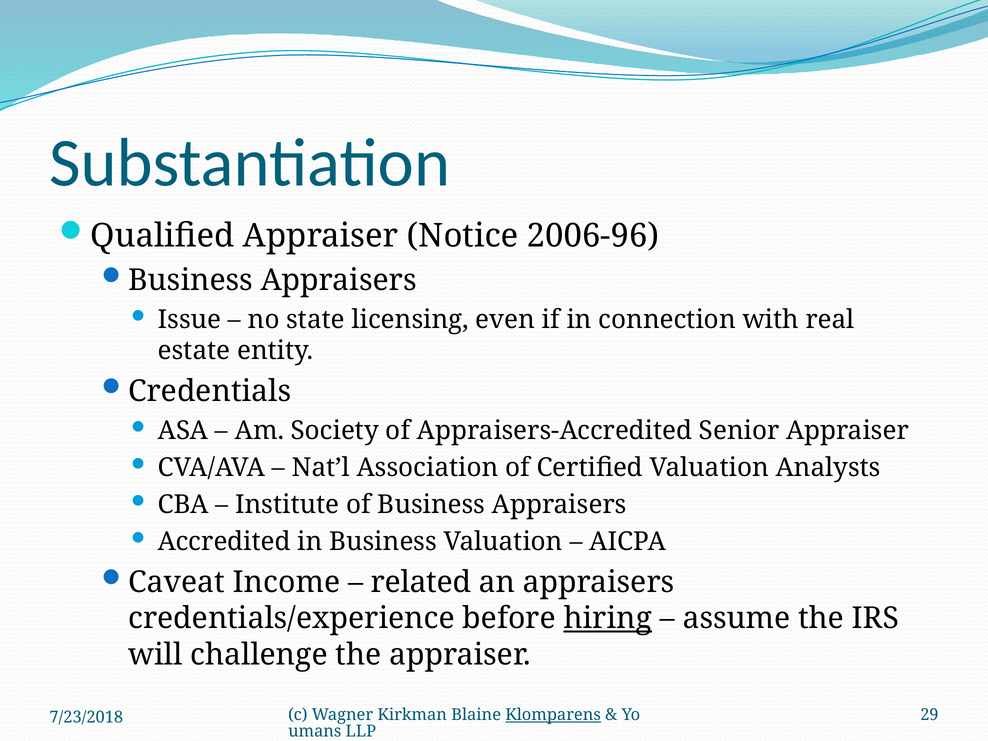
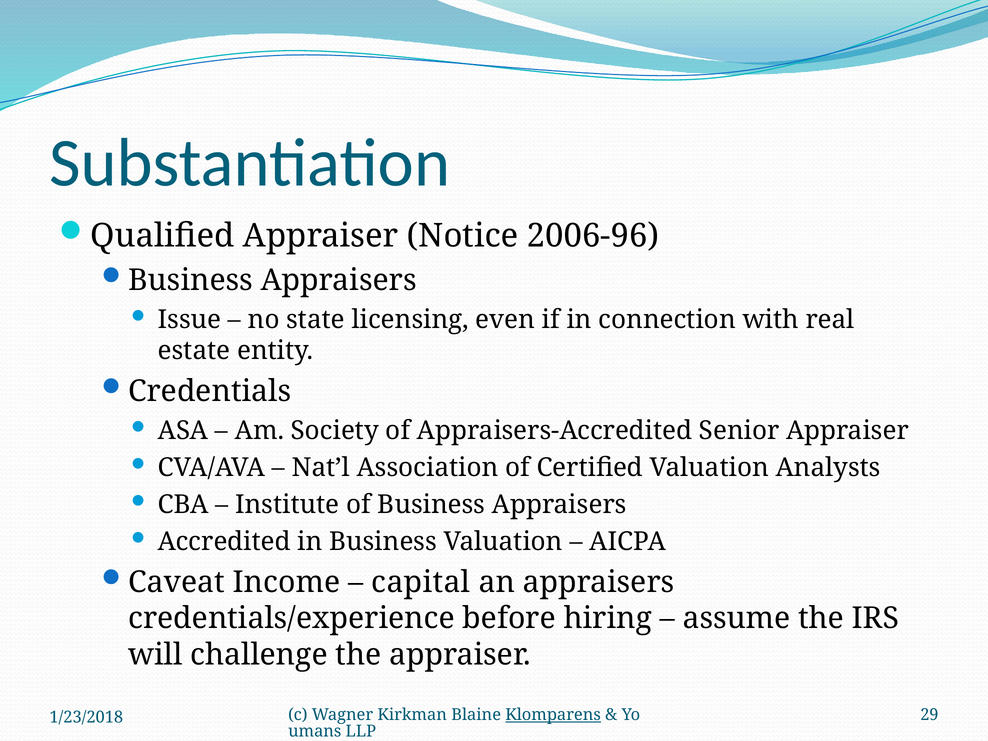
related: related -> capital (421, 582)
hiring underline: present -> none (608, 619)
7/23/2018: 7/23/2018 -> 1/23/2018 (86, 717)
